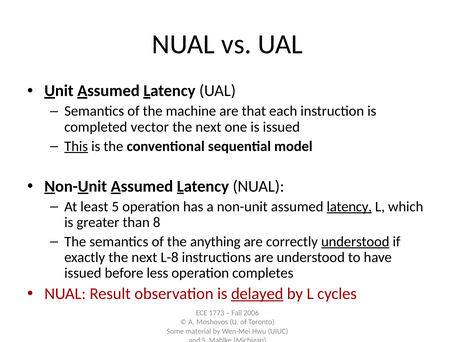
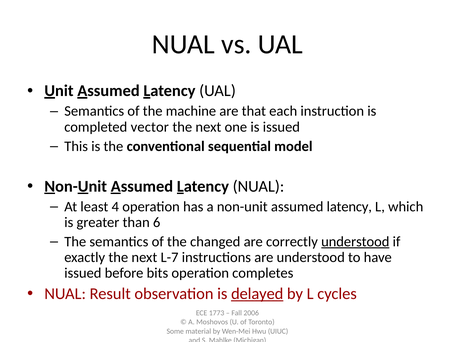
This underline: present -> none (76, 146)
5: 5 -> 4 (115, 206)
latency underline: present -> none (349, 206)
8: 8 -> 6 (157, 222)
anything: anything -> changed (215, 241)
L-8: L-8 -> L-7 (170, 257)
less: less -> bits (157, 272)
